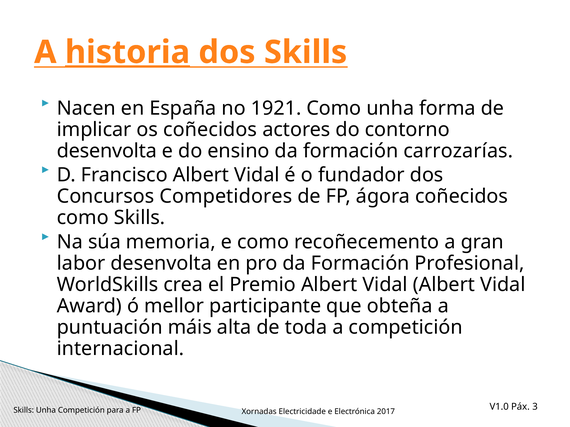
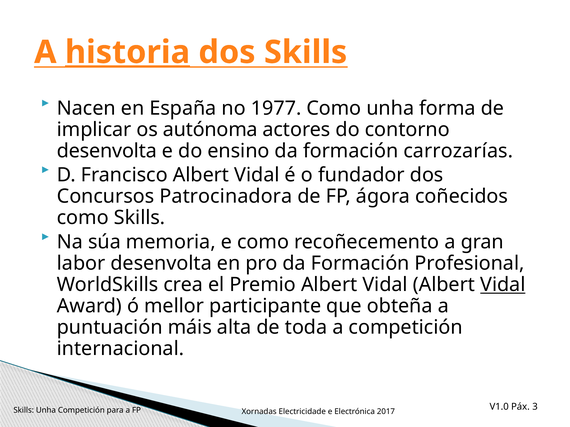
1921: 1921 -> 1977 (276, 108)
os coñecidos: coñecidos -> autónoma (210, 130)
Competidores: Competidores -> Patrocinadora (226, 197)
Vidal underline: none -> present (503, 285)
